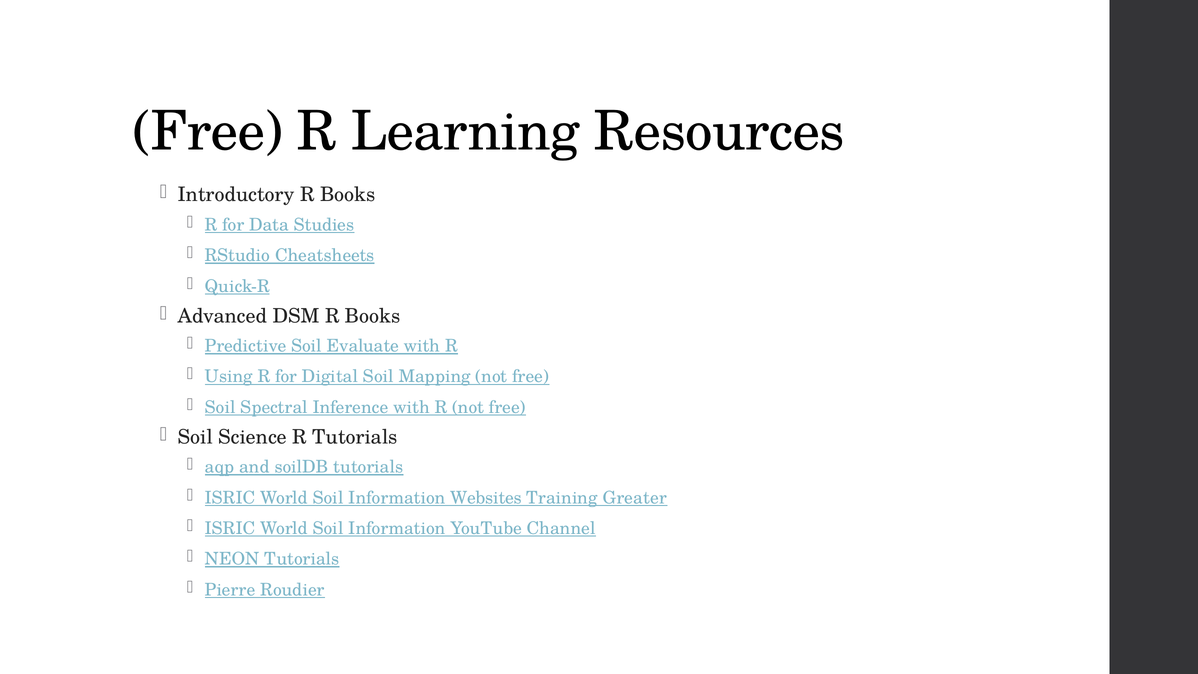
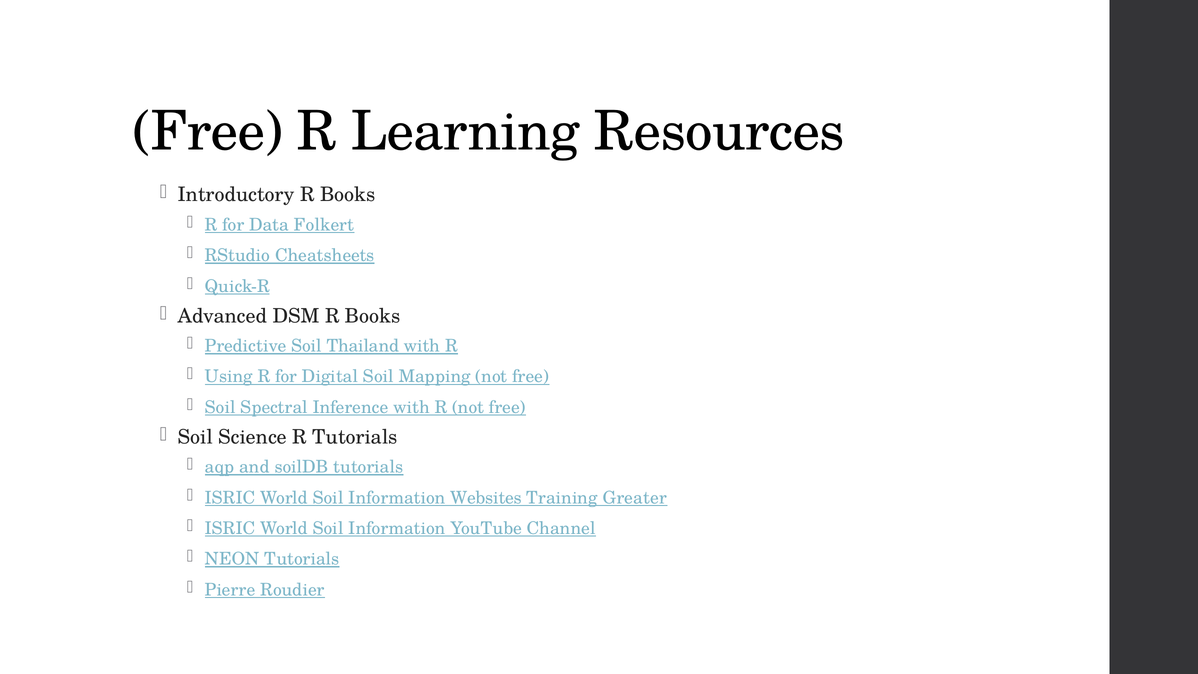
Studies: Studies -> Folkert (324, 225)
Evaluate: Evaluate -> Thailand (363, 346)
